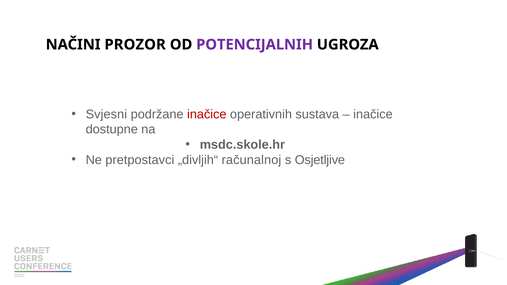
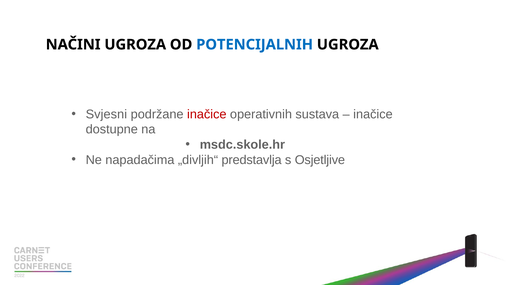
NAČINI PROZOR: PROZOR -> UGROZA (135, 45)
POTENCIJALNIH colour: purple -> blue (255, 45)
pretpostavci: pretpostavci -> napadačima (140, 160)
računalnoj: računalnoj -> predstavlja (252, 160)
